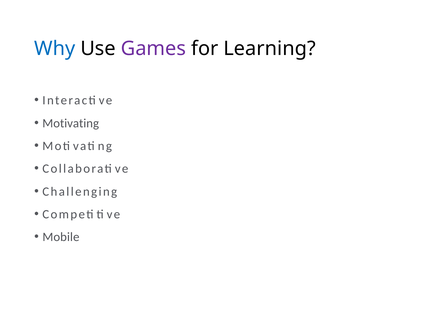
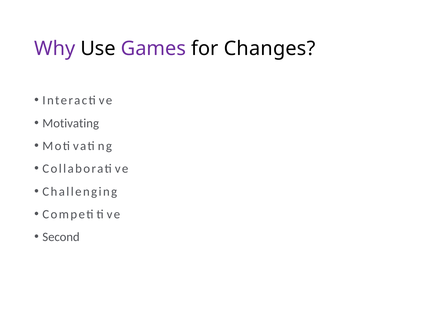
Why colour: blue -> purple (55, 49)
Learning: Learning -> Changes (270, 49)
Mobile: Mobile -> Second (61, 237)
